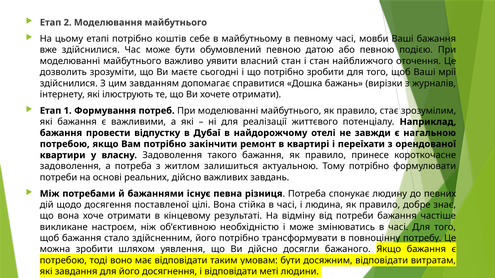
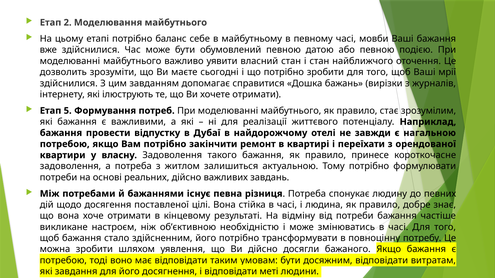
коштів: коштів -> баланс (171, 39)
1: 1 -> 5 (68, 111)
